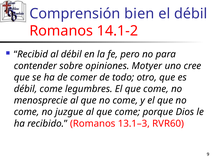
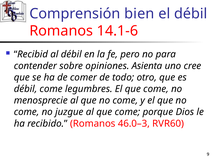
14.1-2: 14.1-2 -> 14.1-6 (117, 31)
Motyer: Motyer -> Asienta (147, 66)
13.1–3: 13.1–3 -> 46.0–3 (134, 124)
